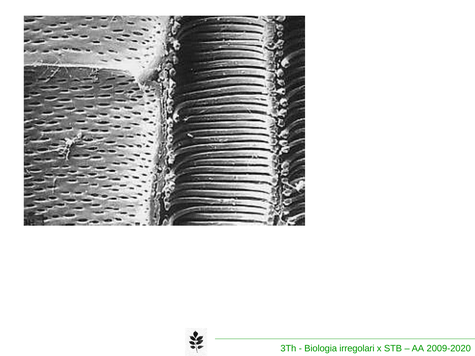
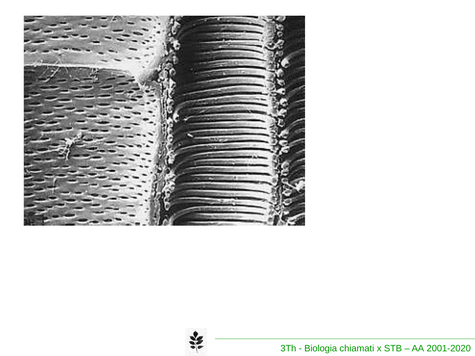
irregolari: irregolari -> chiamati (357, 349)
2009-2020: 2009-2020 -> 2001-2020 (449, 349)
